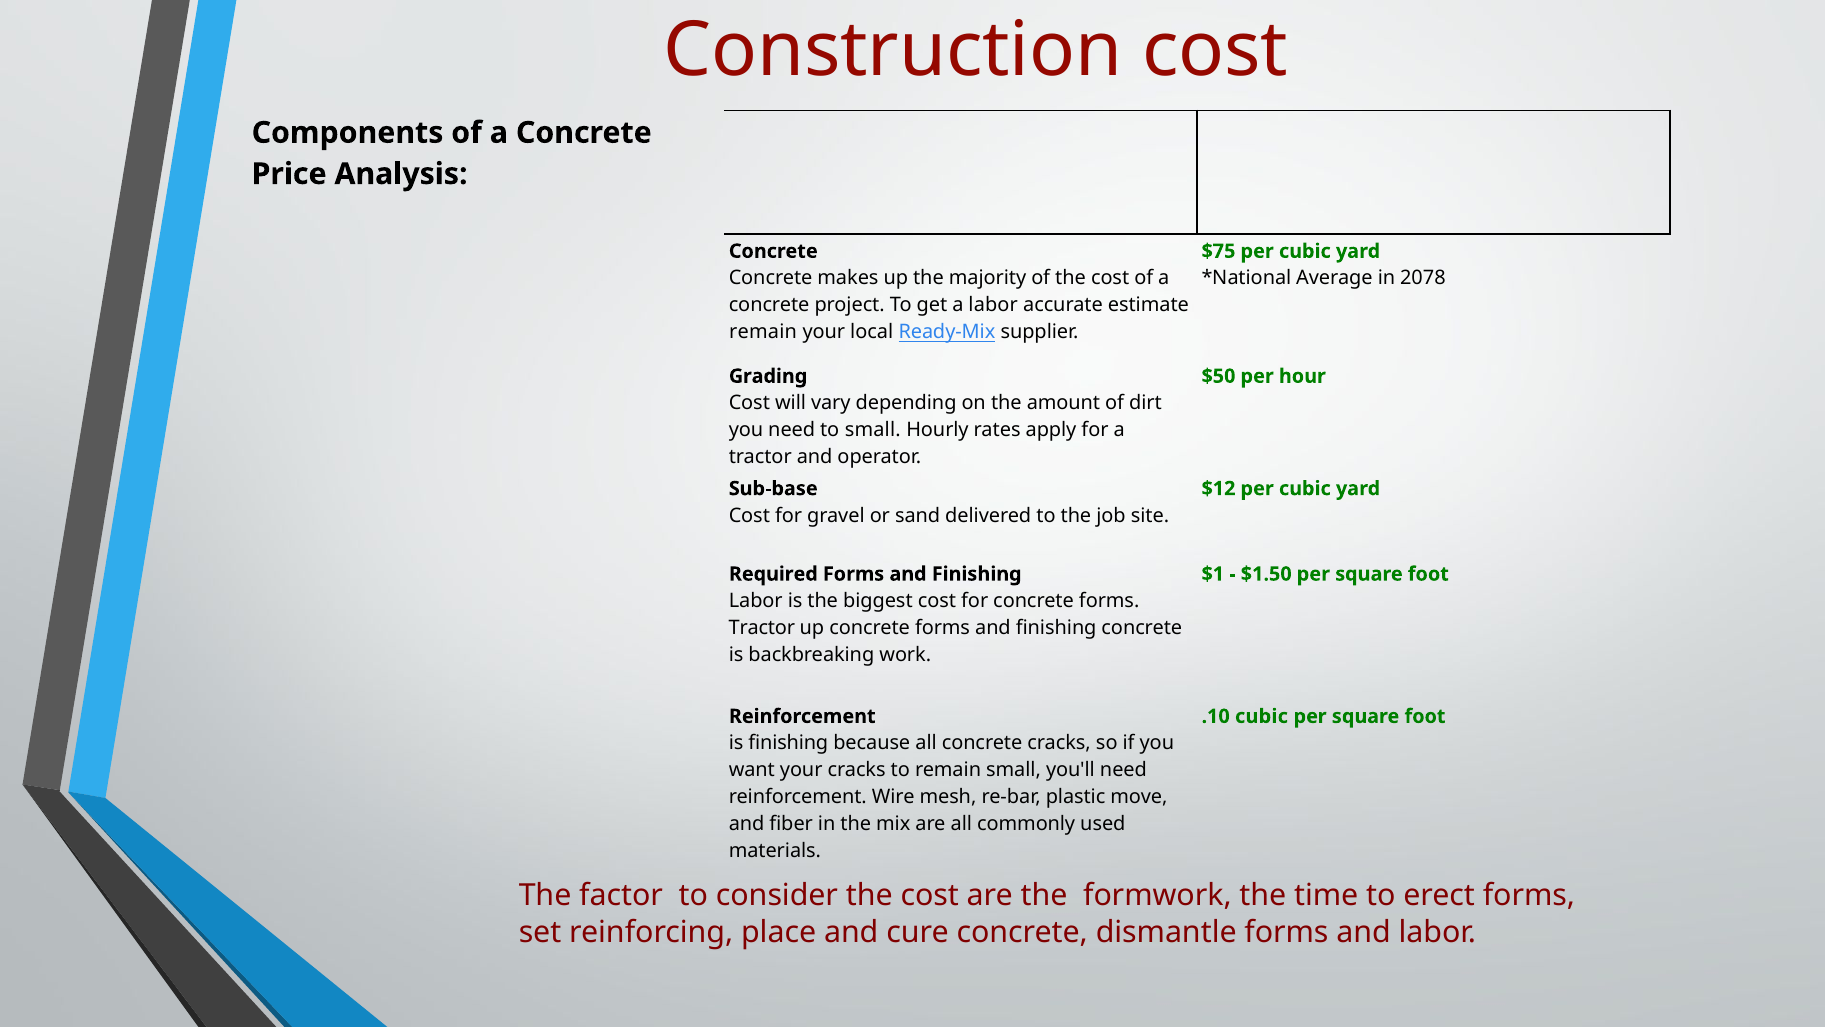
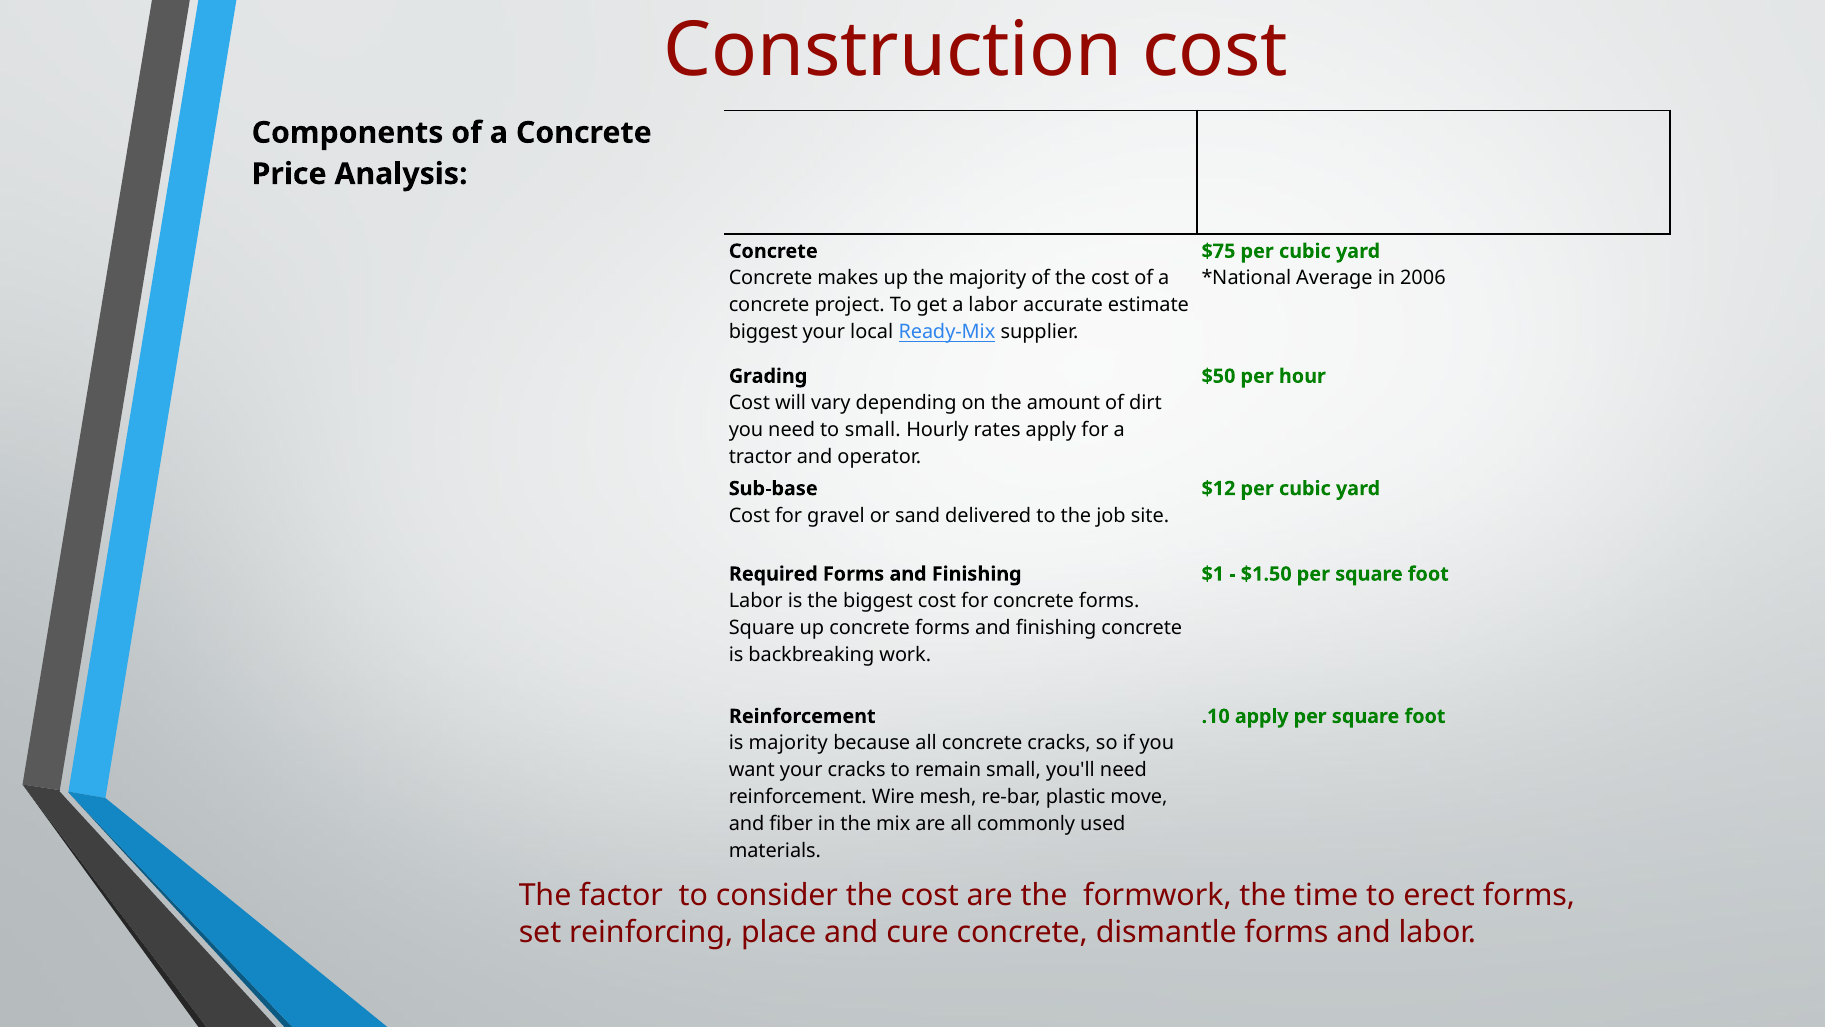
2078: 2078 -> 2006 (1423, 278)
remain: remain -> biggest (763, 332)
Tractor: Tractor -> Square (762, 628)
.10 cubic: cubic -> apply (1262, 716)
is finishing: finishing -> majority (788, 743)
